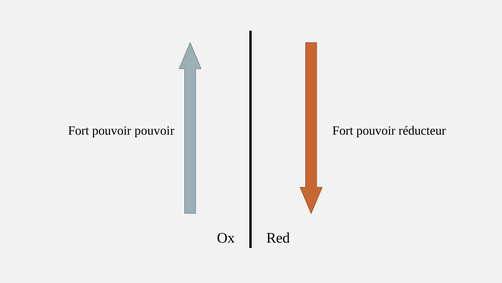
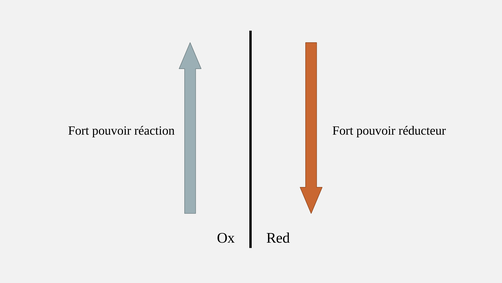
pouvoir pouvoir: pouvoir -> réaction (155, 130)
